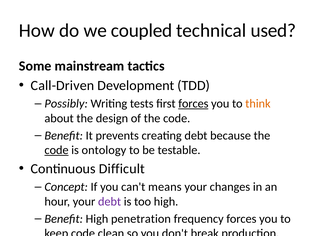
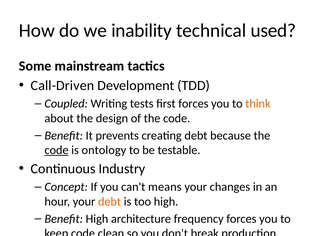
coupled: coupled -> inability (142, 30)
Possibly: Possibly -> Coupled (66, 104)
forces underline: present -> none (193, 104)
Difficult: Difficult -> Industry (122, 169)
debt colour: purple -> orange (110, 202)
penetration: penetration -> architecture (141, 219)
